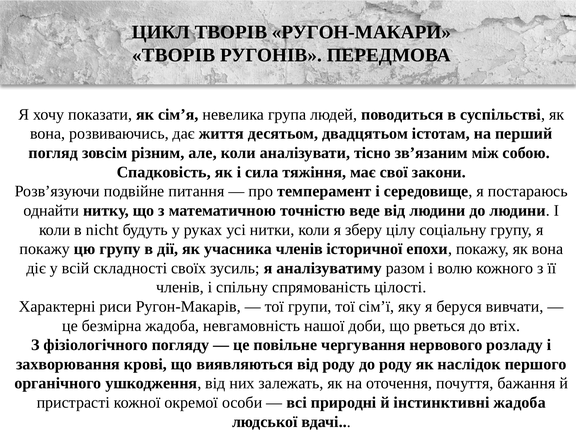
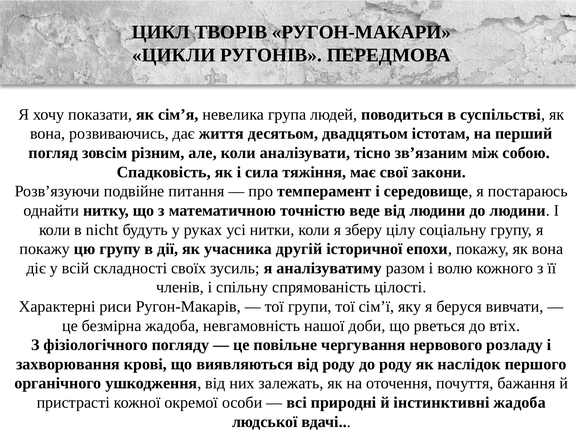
ТВОРІВ: ТВОРІВ -> ЦИКЛИ (174, 55)
учасника членів: членів -> другій (299, 249)
